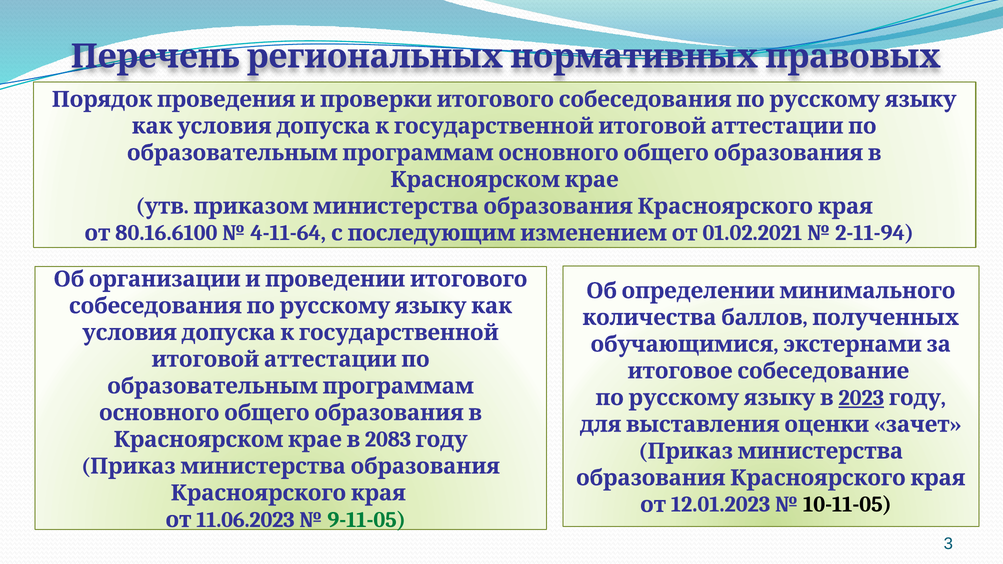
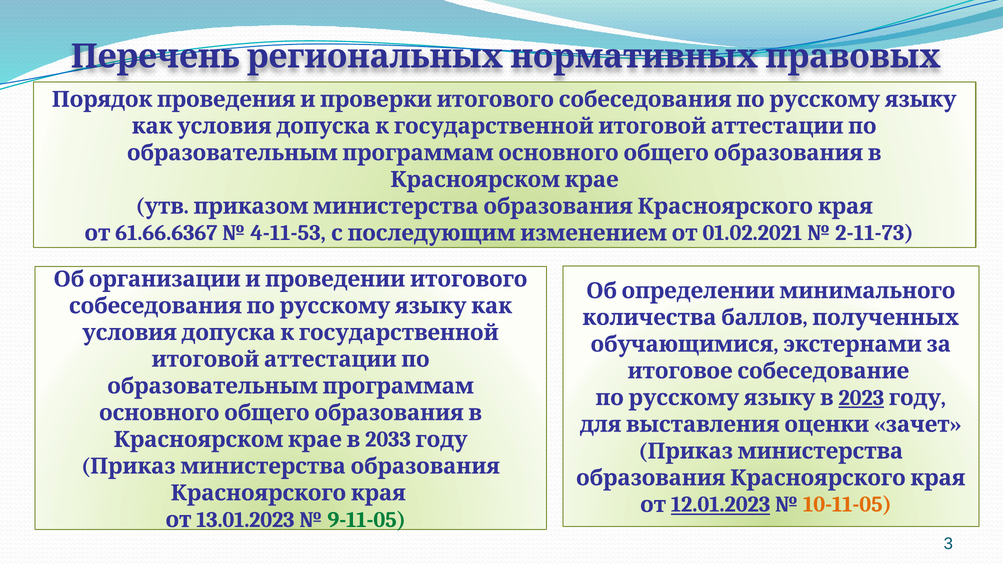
80.16.6100: 80.16.6100 -> 61.66.6367 (166, 233)
4-11-64: 4-11-64 -> 4-11-53 (288, 233)
2-11-94: 2-11-94 -> 2-11-73 (874, 233)
2083: 2083 -> 2033 (388, 440)
12.01.2023 underline: none -> present (721, 505)
10-11-05 colour: black -> orange (847, 505)
11.06.2023: 11.06.2023 -> 13.01.2023 (245, 520)
